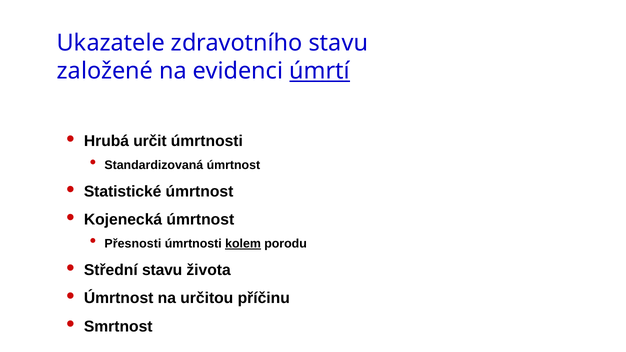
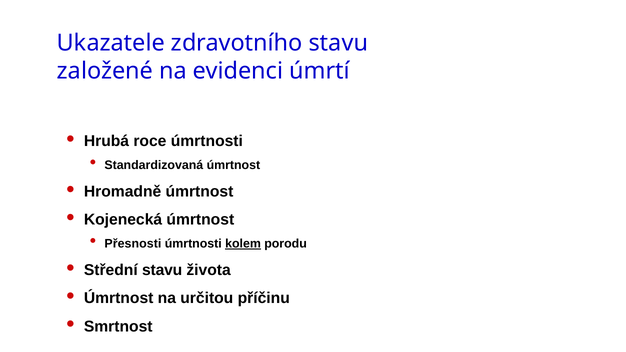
úmrtí underline: present -> none (320, 71)
určit: určit -> roce (150, 141)
Statistické: Statistické -> Hromadně (123, 192)
